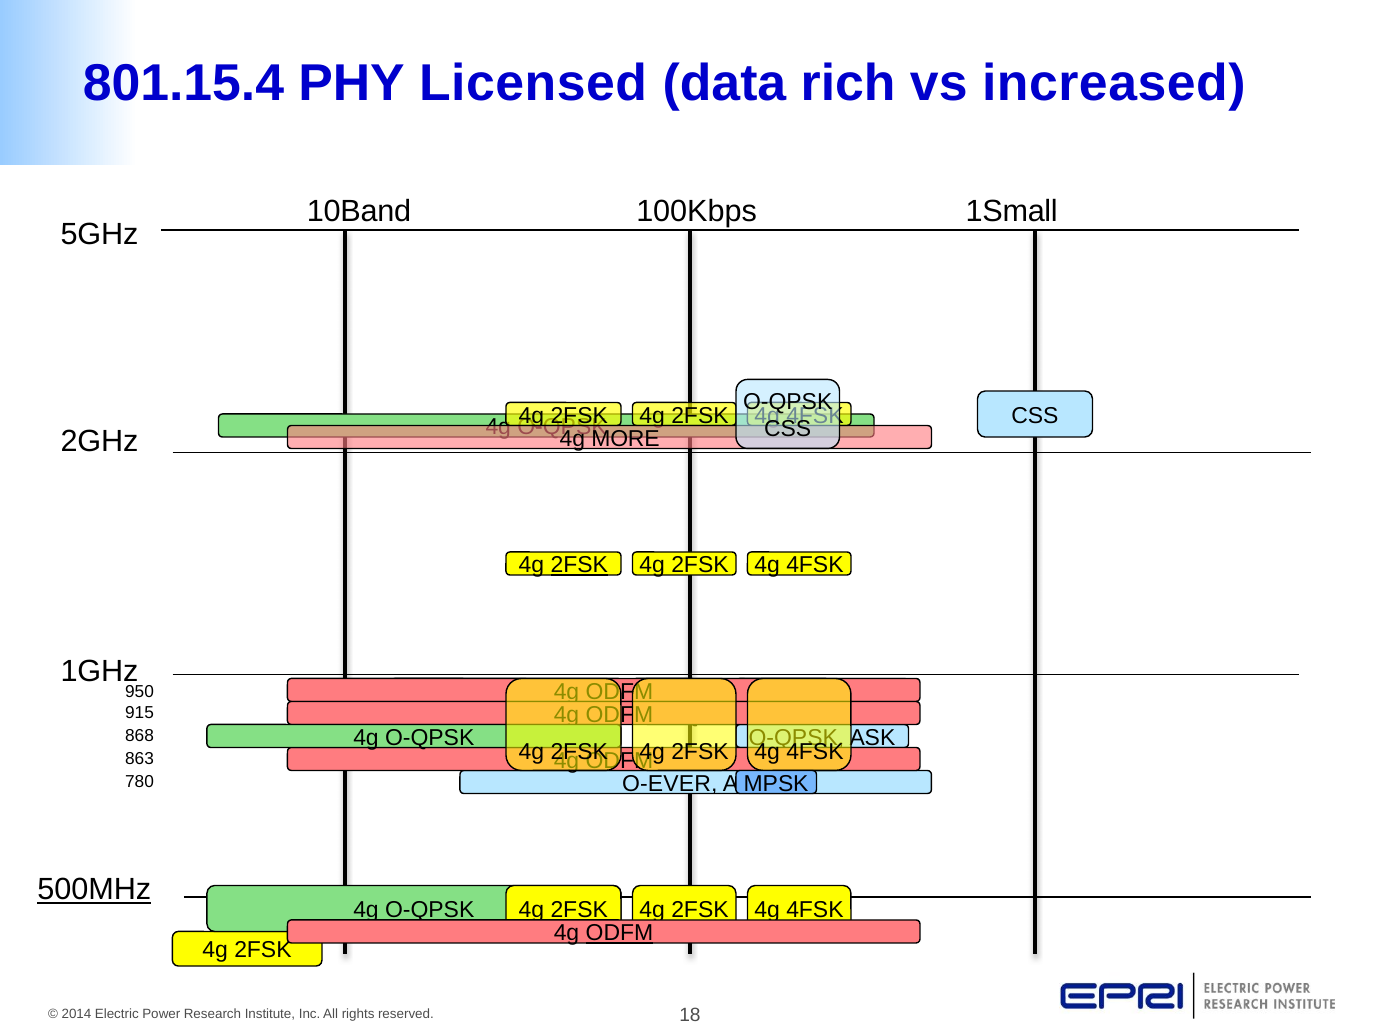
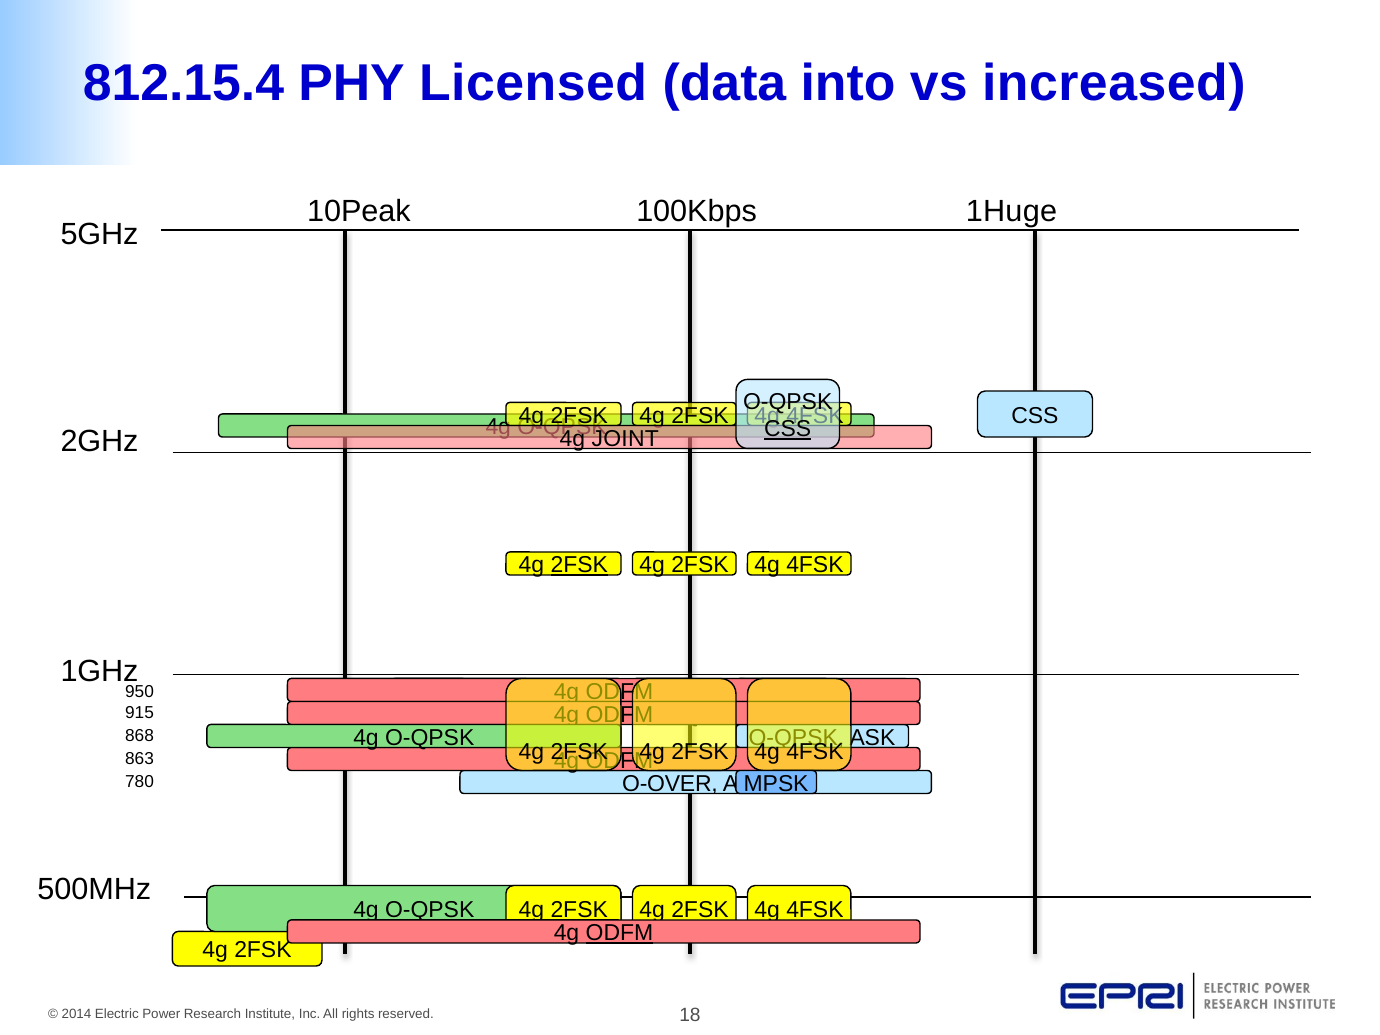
801.15.4: 801.15.4 -> 812.15.4 (183, 83)
rich: rich -> into (848, 83)
10Band: 10Band -> 10Peak (359, 211)
1Small: 1Small -> 1Huge (1011, 211)
CSS underline: none -> present (788, 429)
MORE: MORE -> JOINT (625, 439)
O-EVER: O-EVER -> O-OVER (670, 784)
500MHz underline: present -> none (94, 890)
